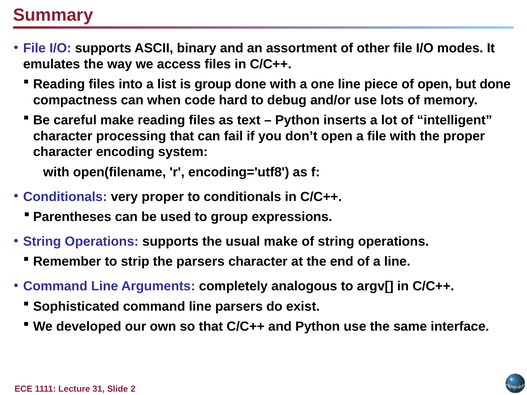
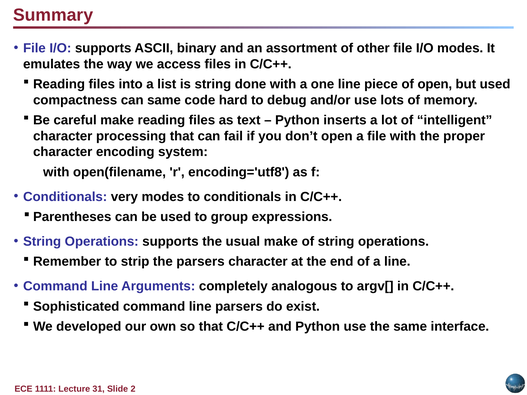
is group: group -> string (213, 84)
but done: done -> used (495, 84)
can when: when -> same (164, 100)
very proper: proper -> modes (163, 197)
